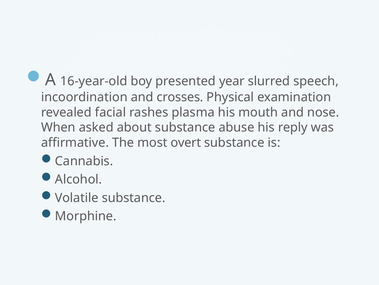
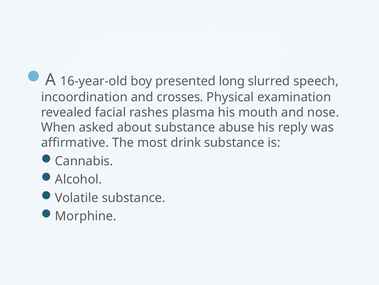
year: year -> long (232, 81)
overt: overt -> drink (186, 142)
